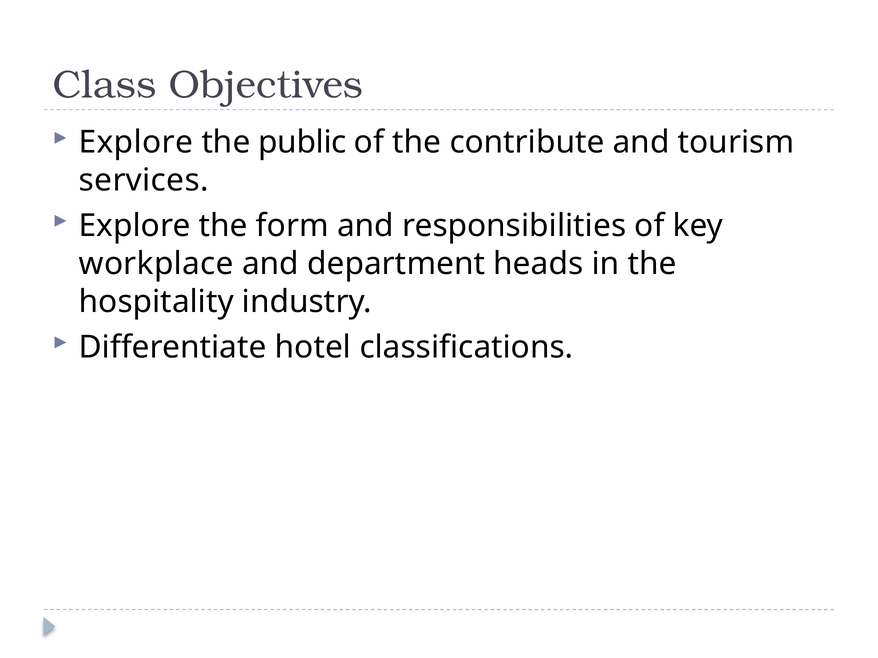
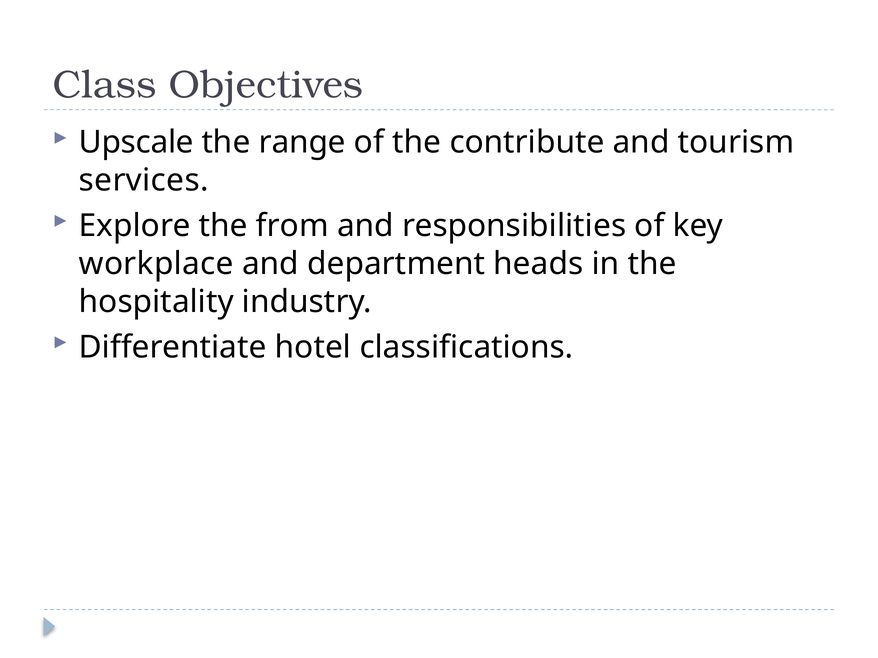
Explore: Explore -> Upscale (136, 143)
public: public -> range (302, 143)
form: form -> from (292, 226)
